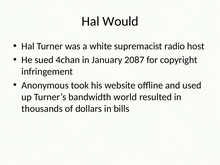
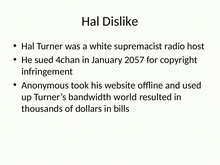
Would: Would -> Dislike (120, 21)
2087: 2087 -> 2057 (134, 60)
